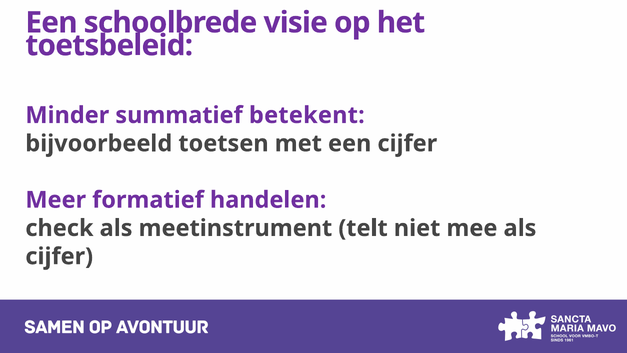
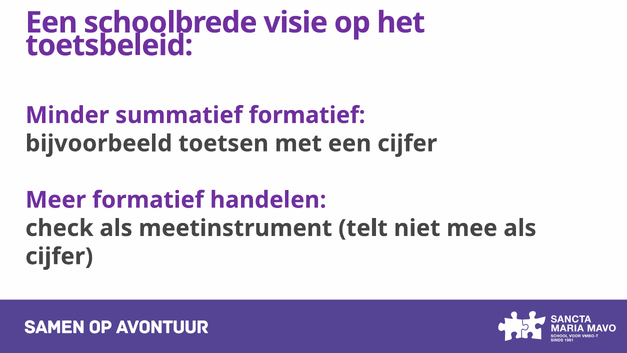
summatief betekent: betekent -> formatief (307, 115)
